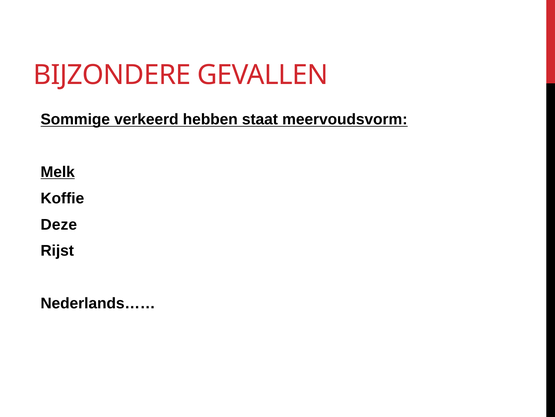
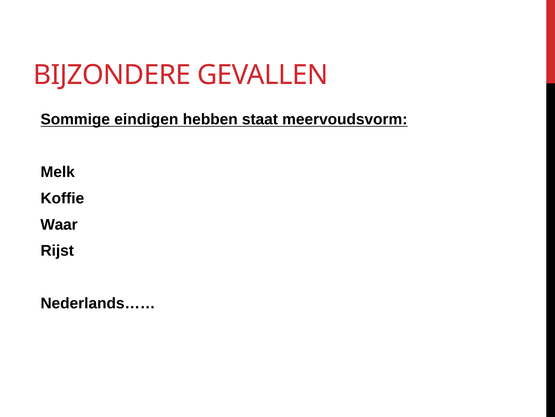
verkeerd: verkeerd -> eindigen (146, 119)
Melk underline: present -> none (58, 172)
Deze: Deze -> Waar (59, 224)
